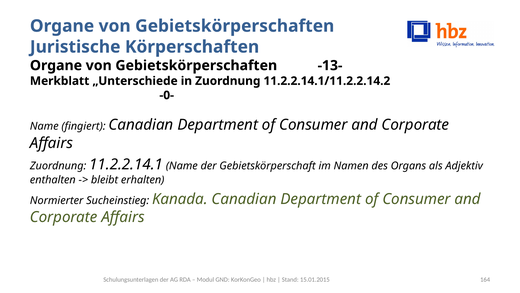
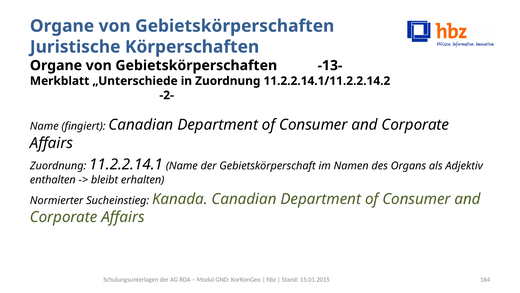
-0-: -0- -> -2- (167, 95)
